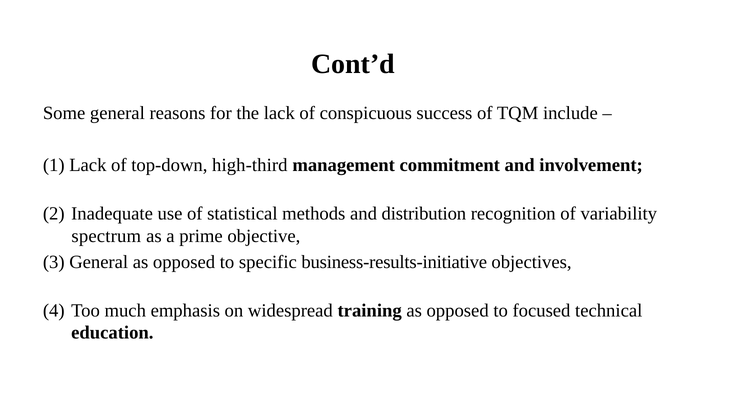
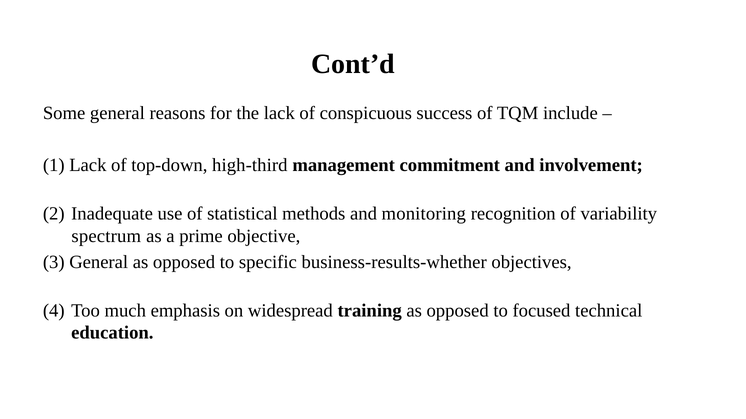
distribution: distribution -> monitoring (424, 214)
business-results-initiative: business-results-initiative -> business-results-whether (394, 262)
